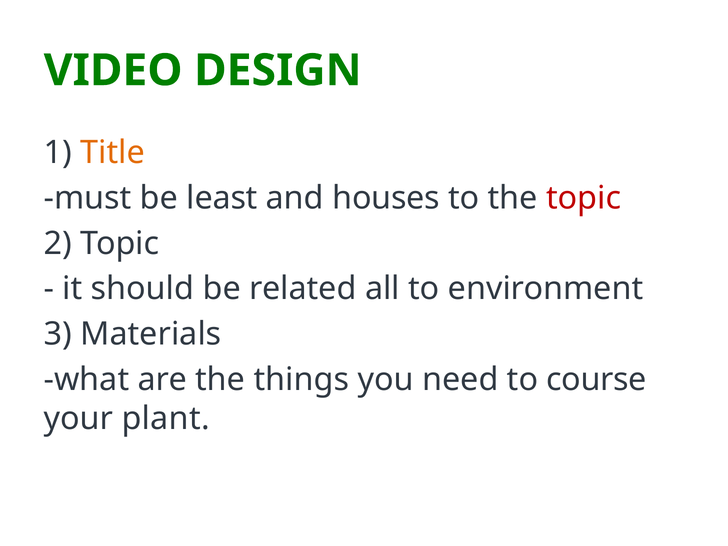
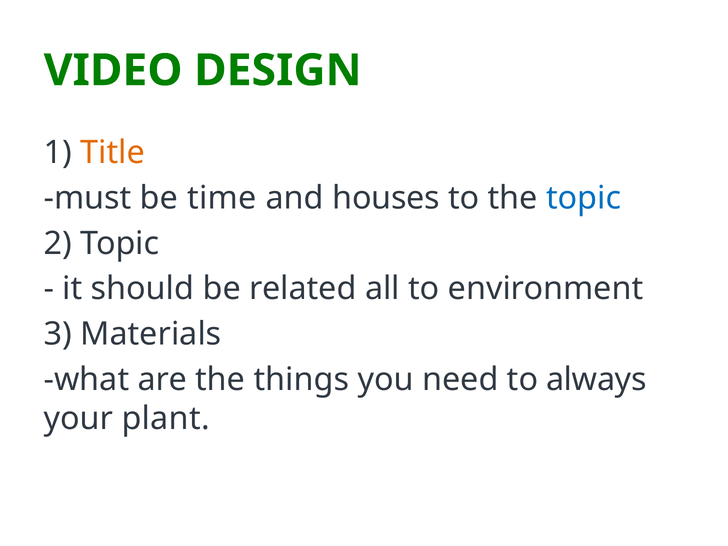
least: least -> time (222, 198)
topic colour: red -> blue (584, 198)
course: course -> always (596, 379)
